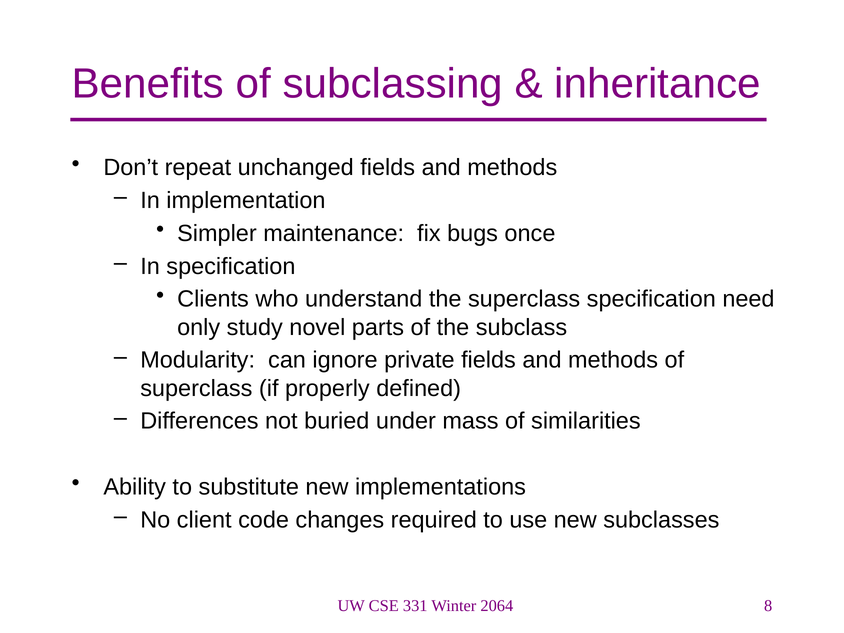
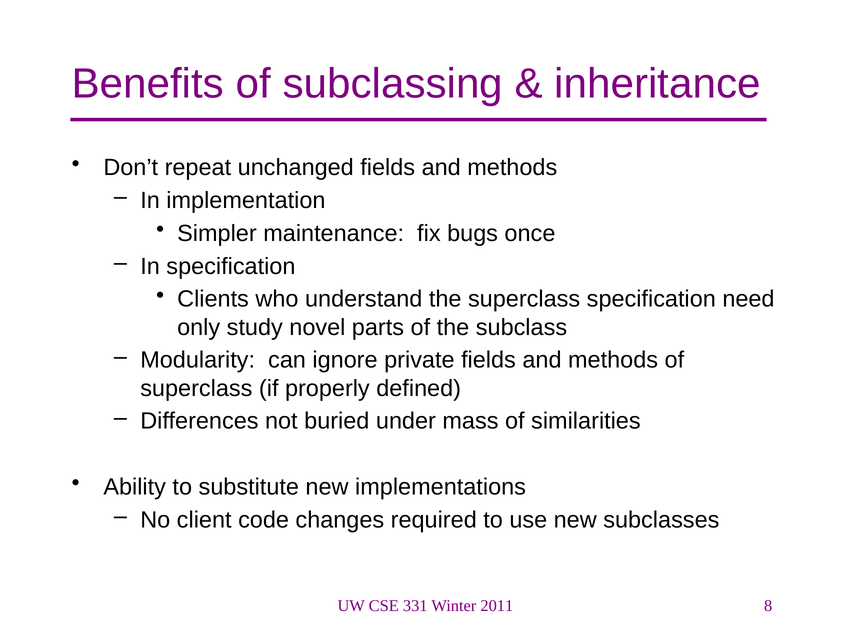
2064: 2064 -> 2011 (497, 606)
